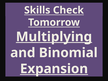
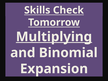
Expansion underline: present -> none (54, 69)
